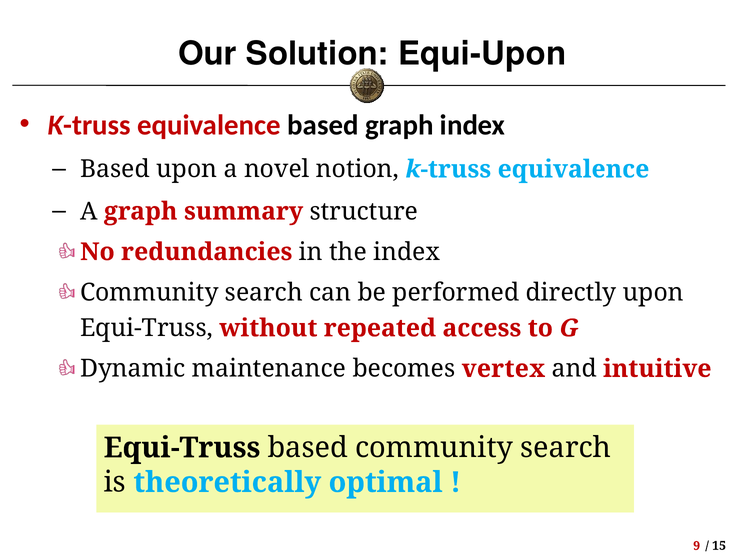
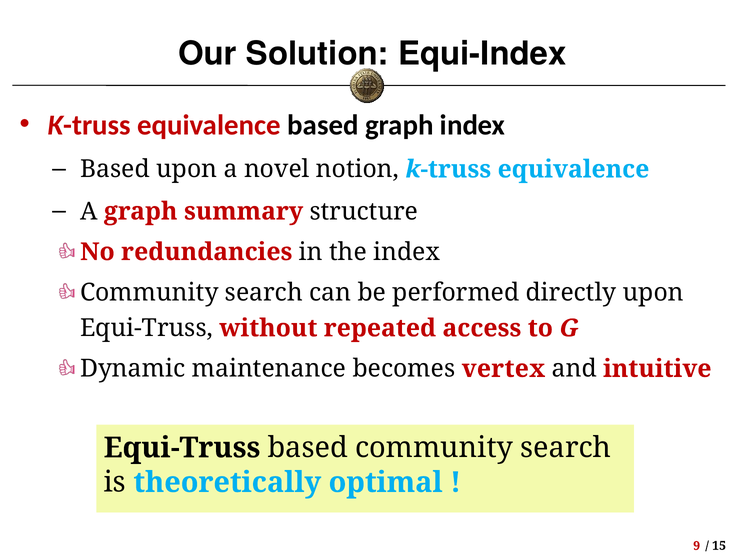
Equi-Upon: Equi-Upon -> Equi-Index (482, 54)
